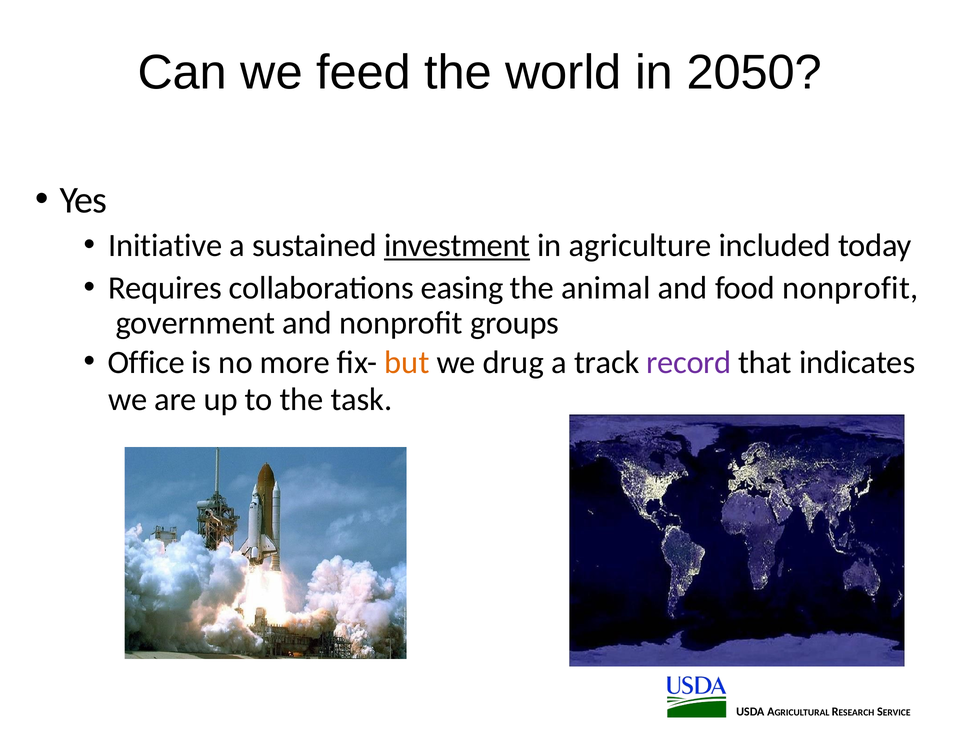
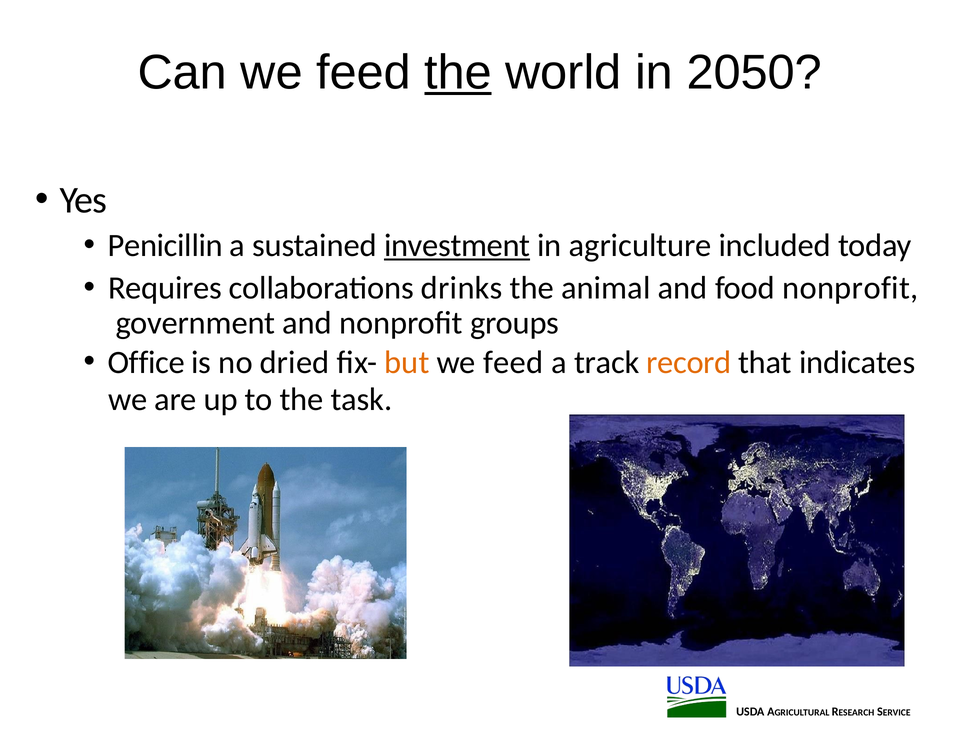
the underline: none -> present (458, 72)
Initiative: Initiative -> Penicillin (165, 246)
easing: easing -> drinks (462, 288)
more: more -> dried (295, 363)
drug: drug -> feed (513, 363)
record colour: purple -> orange (689, 363)
